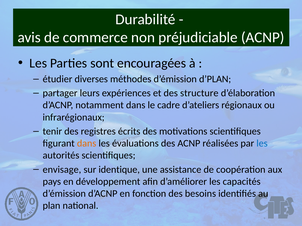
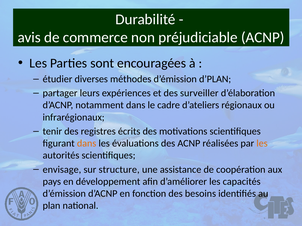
structure: structure -> surveiller (199, 93)
les colour: blue -> orange (262, 144)
identique: identique -> structure (119, 170)
